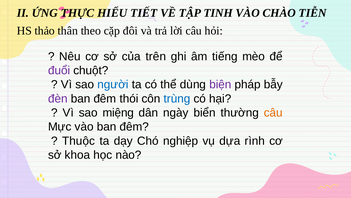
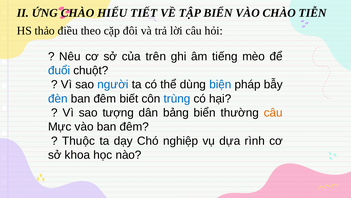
ỨNG THỰC: THỰC -> CHÀO (77, 13)
TẬP TINH: TINH -> BIỂN (218, 13)
thân: thân -> điều (68, 31)
đuổi colour: purple -> blue (59, 70)
biện colour: purple -> blue (220, 84)
đèn colour: purple -> blue (58, 98)
thói: thói -> biết (129, 98)
miệng: miệng -> tượng (118, 112)
ngày: ngày -> bảng (176, 112)
